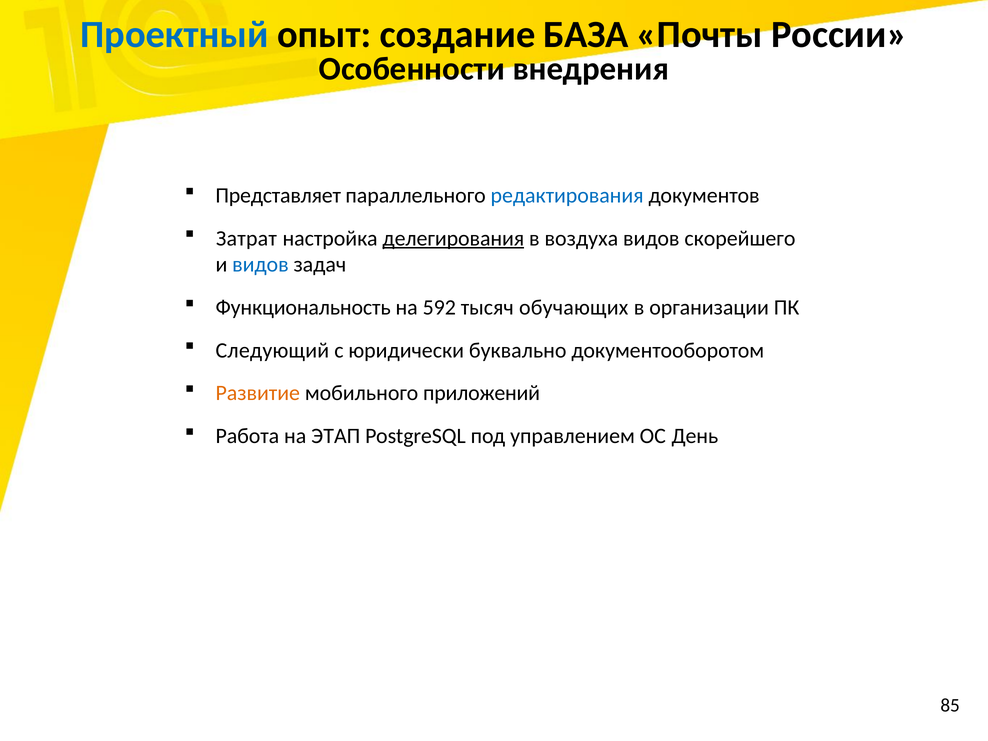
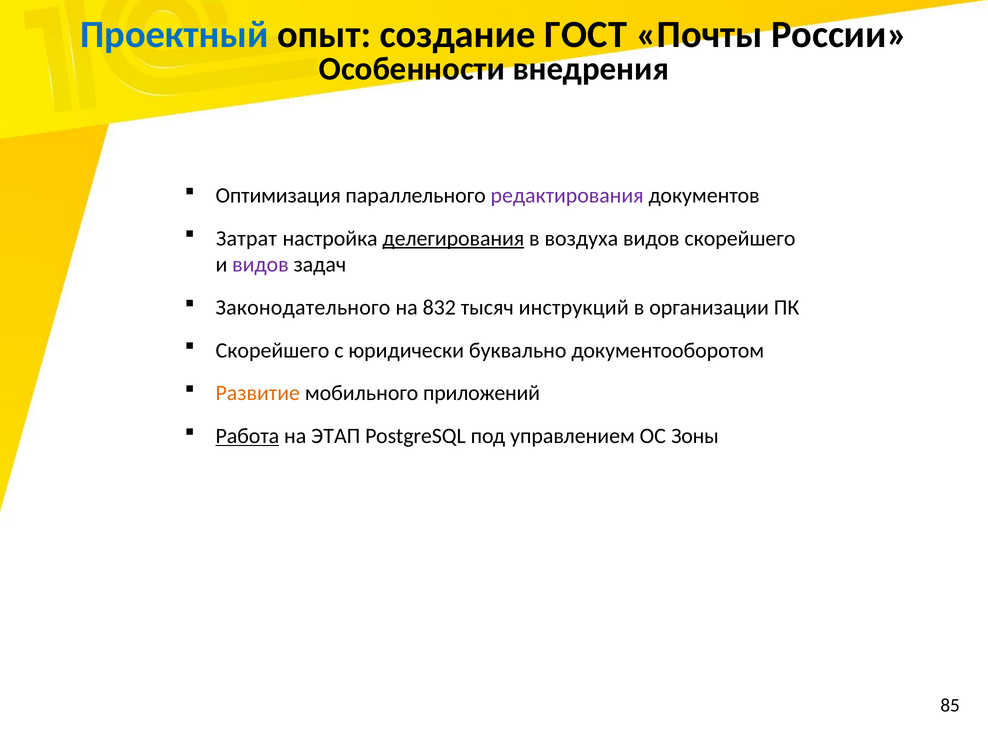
БАЗА: БАЗА -> ГОСТ (586, 34)
Представляет: Представляет -> Оптимизация (278, 196)
редактирования colour: blue -> purple (567, 196)
видов colour: blue -> purple (260, 265)
Функциональность: Функциональность -> Законодательного (303, 308)
592: 592 -> 832 (439, 308)
обучающих: обучающих -> инструкций (574, 308)
Следующий: Следующий -> Скорейшего (272, 350)
Работа underline: none -> present (247, 436)
День: День -> Зоны (695, 436)
